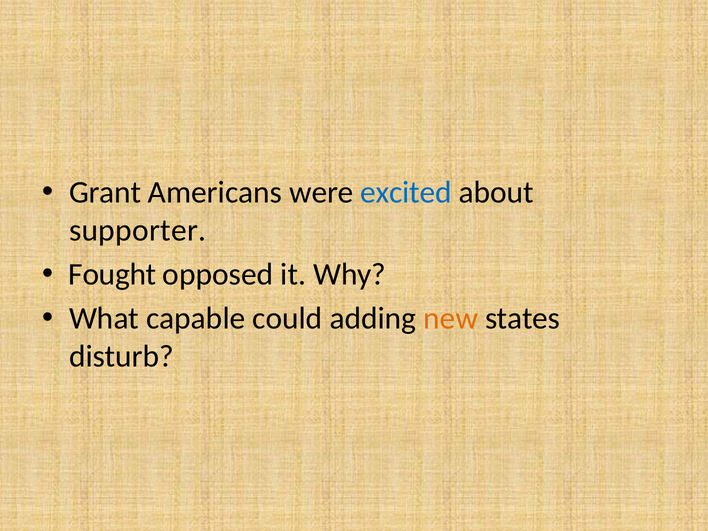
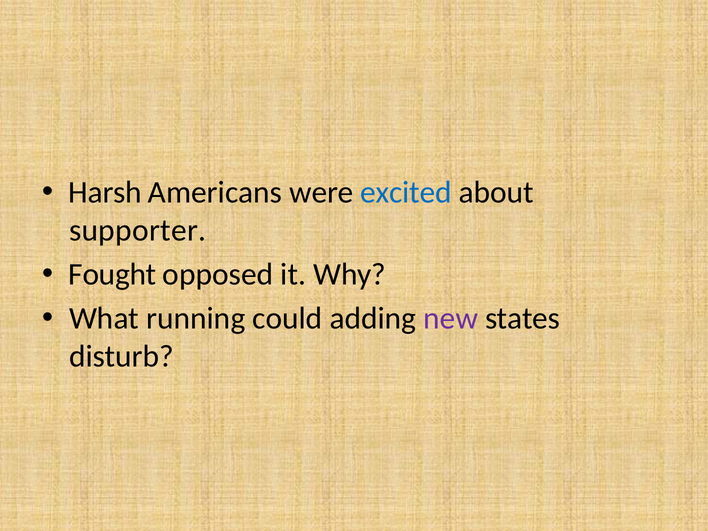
Grant: Grant -> Harsh (105, 193)
capable: capable -> running (196, 319)
new colour: orange -> purple (451, 319)
